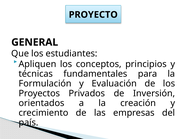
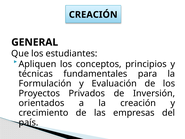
PROYECTO: PROYECTO -> CREACIÓN (93, 15)
